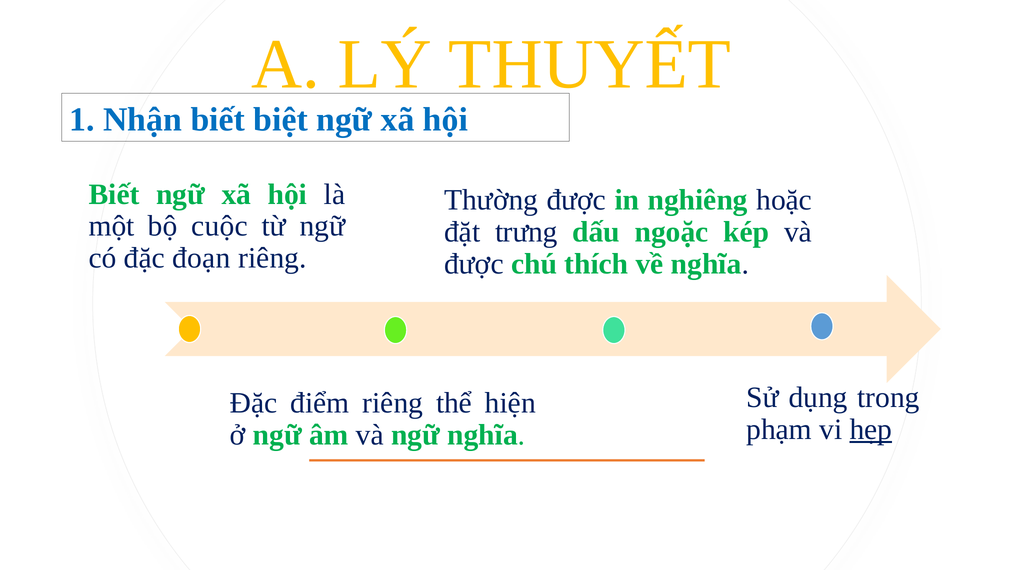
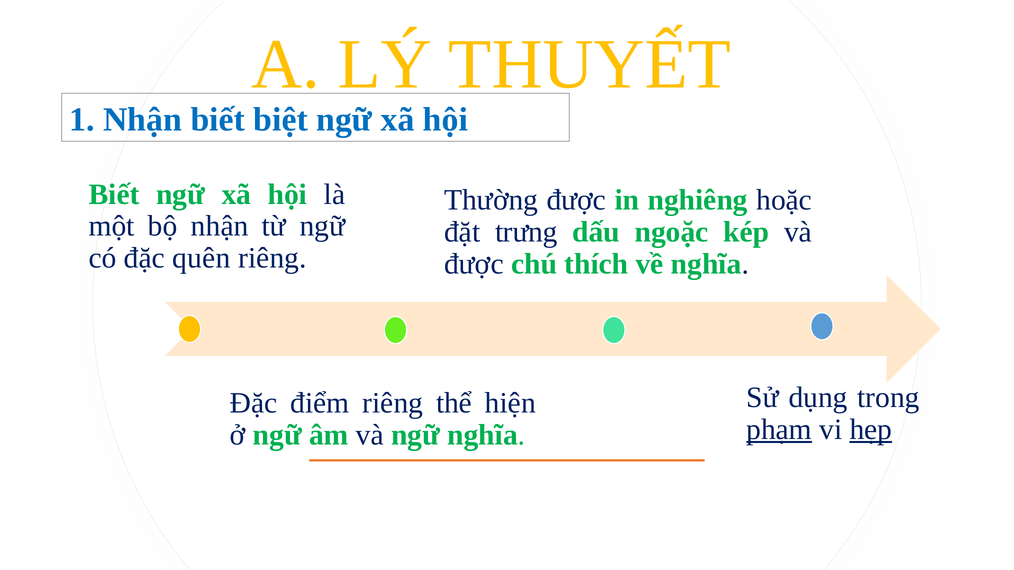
bộ cuộc: cuộc -> nhận (220, 226)
đoạn: đoạn -> quên (201, 258)
phạm underline: none -> present (779, 430)
